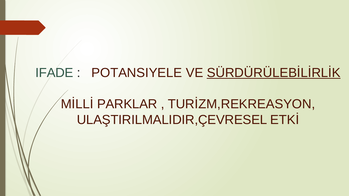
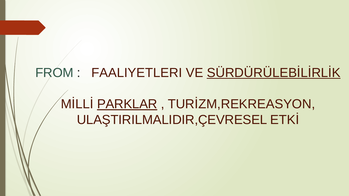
IFADE: IFADE -> FROM (54, 73)
POTANSIYELE: POTANSIYELE -> FAALIYETLERI (137, 73)
PARKLAR underline: none -> present (127, 104)
